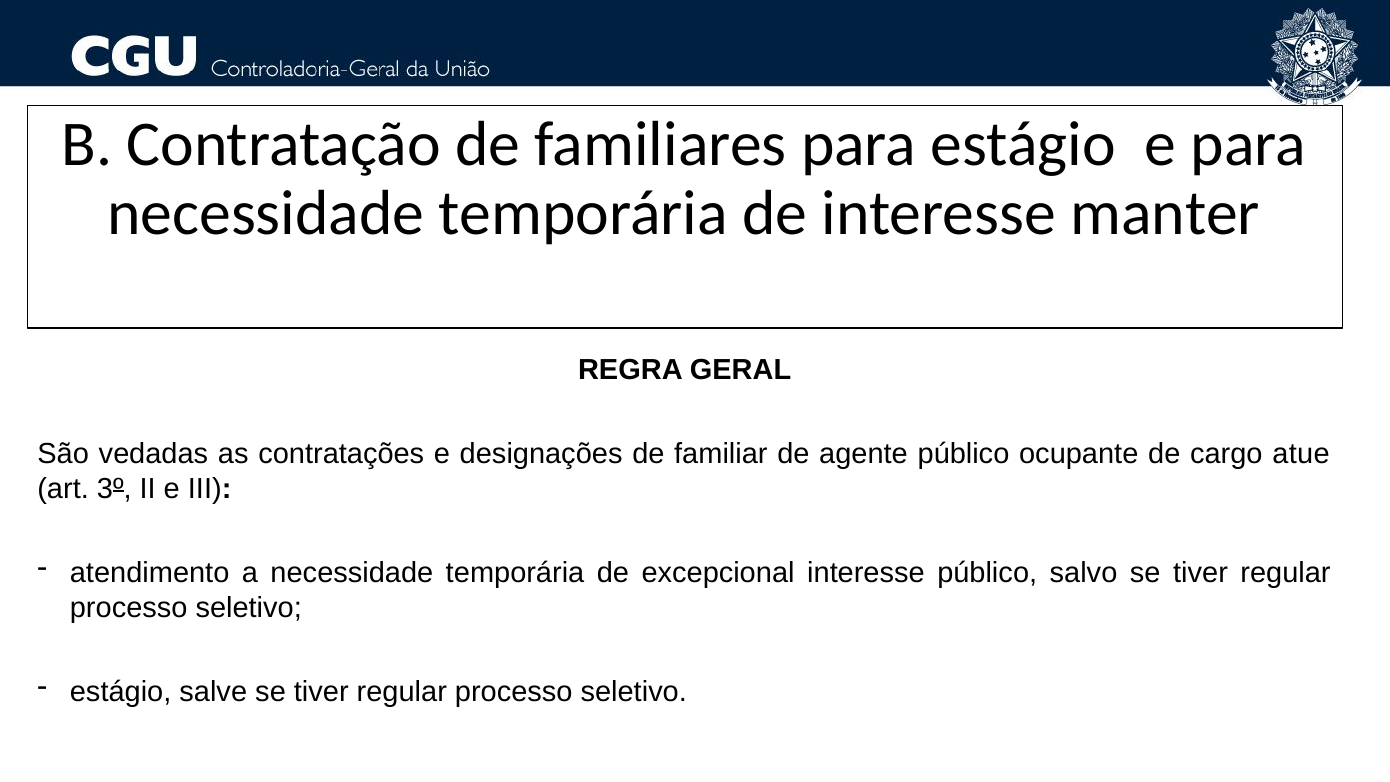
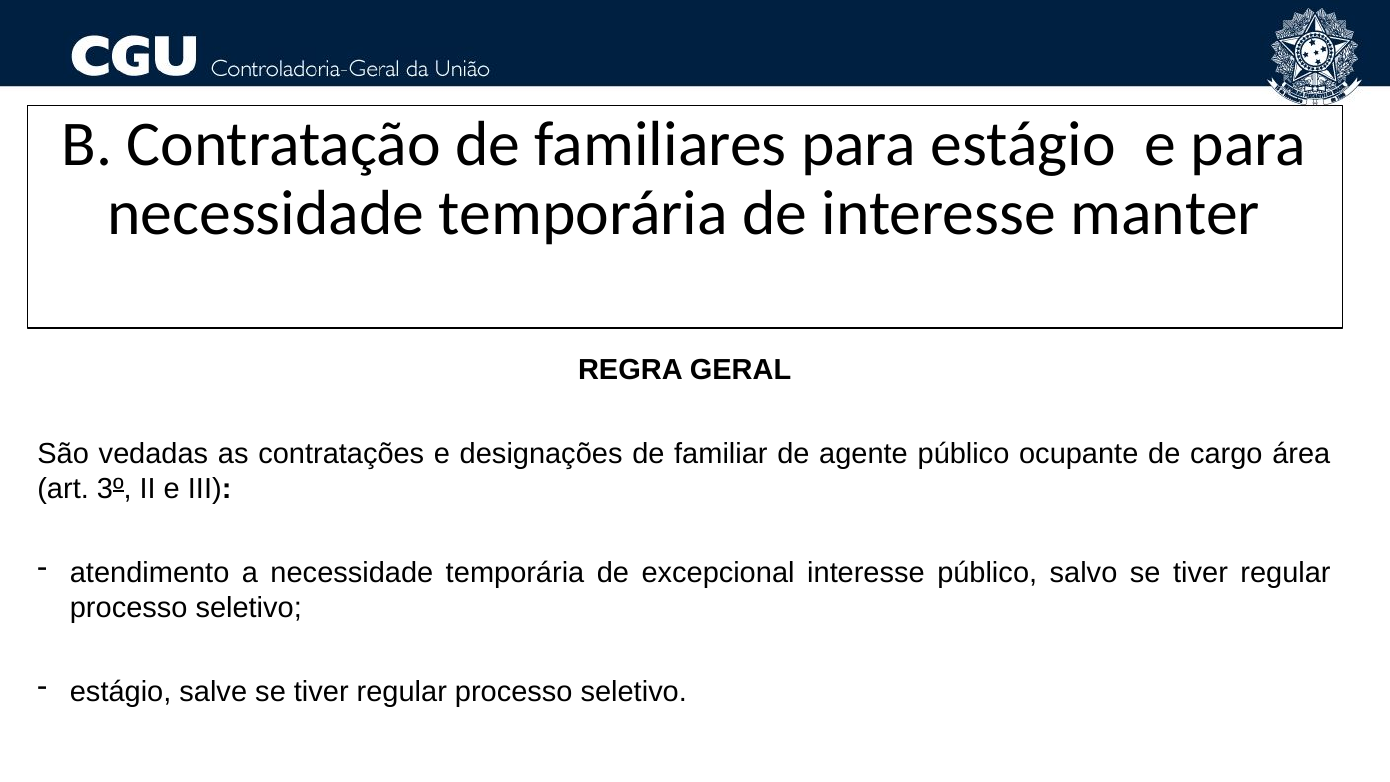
atue: atue -> área (1301, 454)
